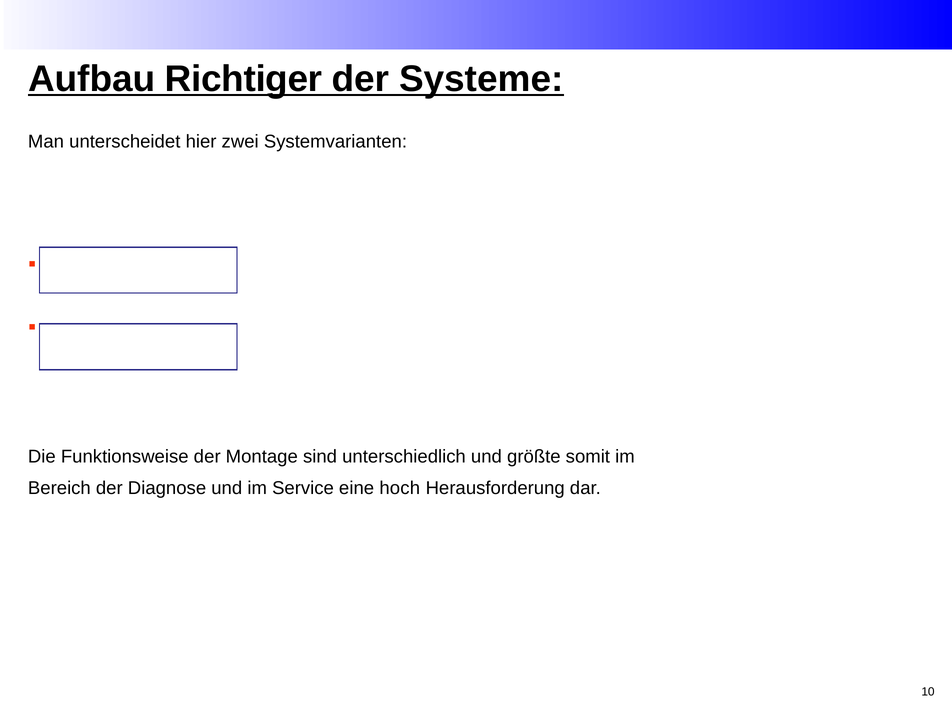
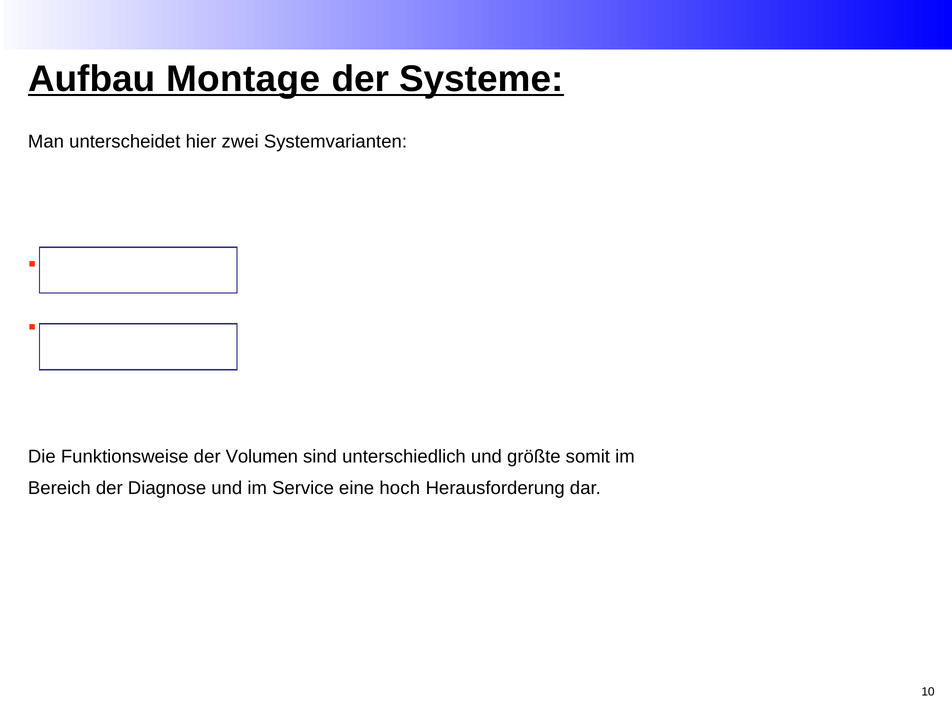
Richtiger: Richtiger -> Montage (243, 79)
Montage: Montage -> Volumen (262, 457)
